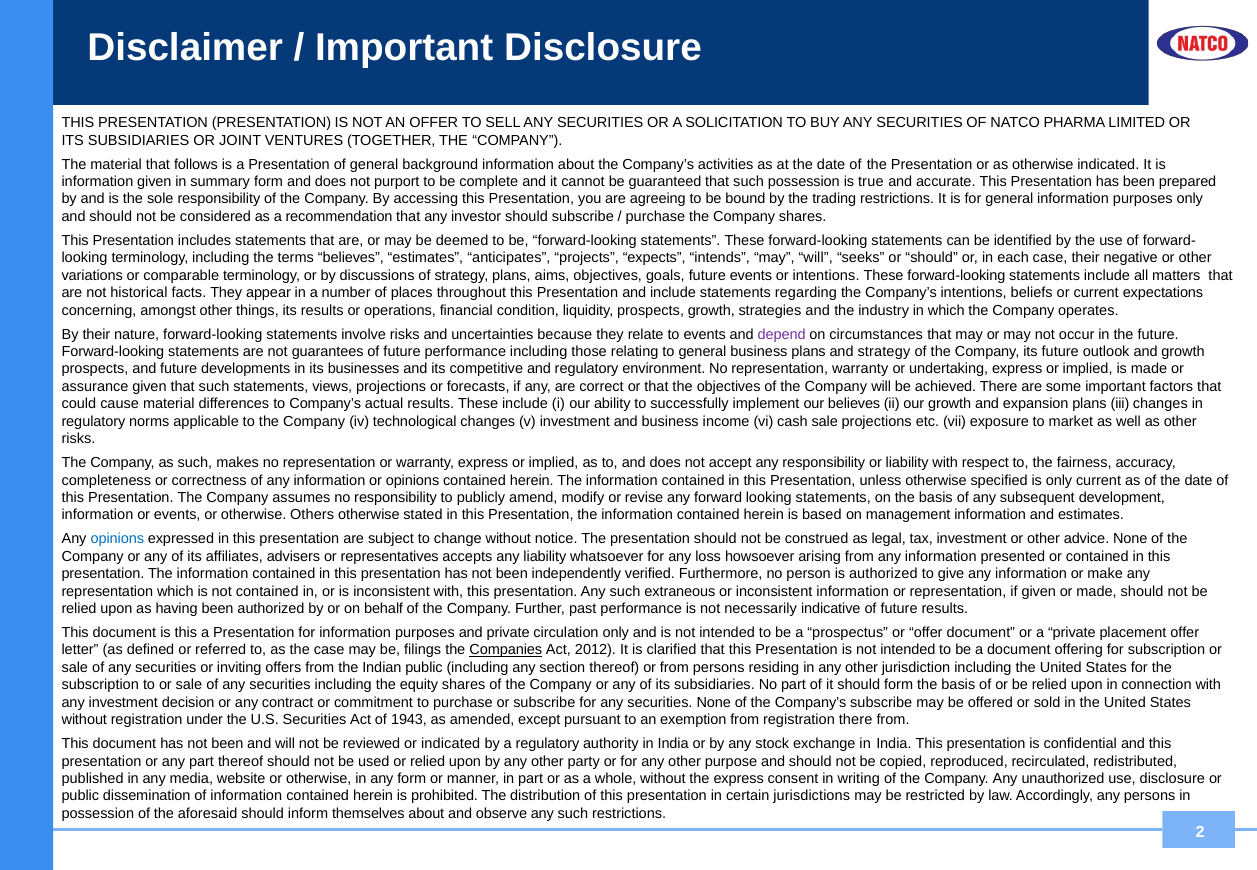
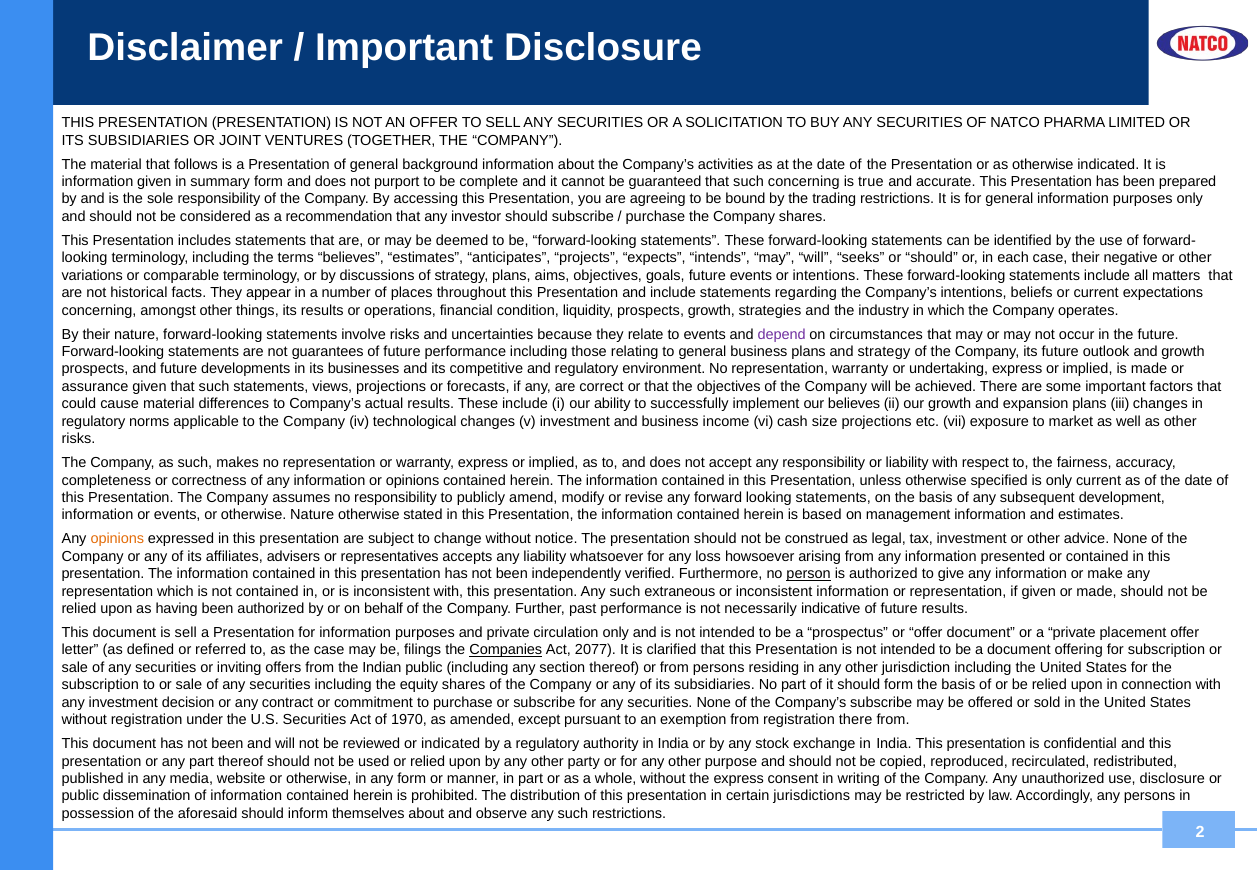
such possession: possession -> concerning (804, 182)
cash sale: sale -> size (825, 422)
otherwise Others: Others -> Nature (312, 515)
opinions colour: blue -> orange (117, 539)
person underline: none -> present (809, 574)
is this: this -> sell (186, 633)
2012: 2012 -> 2077 (595, 650)
1943: 1943 -> 1970 (409, 720)
